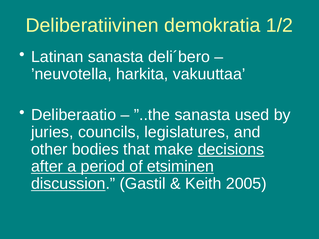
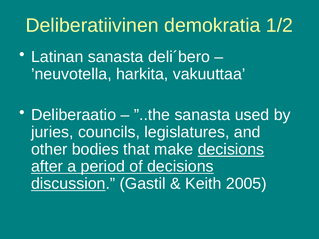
of etsiminen: etsiminen -> decisions (180, 167)
